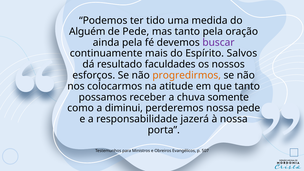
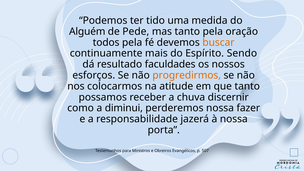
ainda: ainda -> todos (106, 42)
buscar colour: purple -> orange (218, 42)
Salvos: Salvos -> Sendo (242, 53)
somente: somente -> discernir (228, 97)
nossa pede: pede -> fazer (248, 108)
